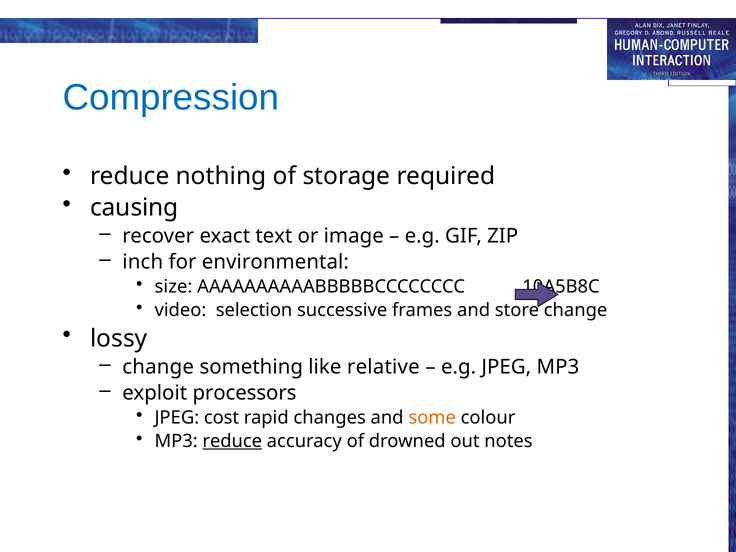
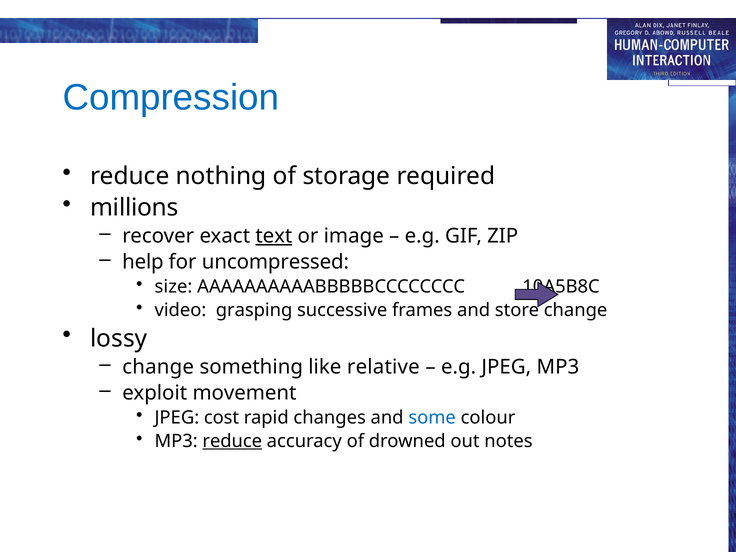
causing: causing -> millions (134, 208)
text underline: none -> present (274, 236)
inch: inch -> help (143, 262)
environmental: environmental -> uncompressed (275, 262)
selection: selection -> grasping (254, 310)
processors: processors -> movement (244, 393)
some colour: orange -> blue (432, 418)
